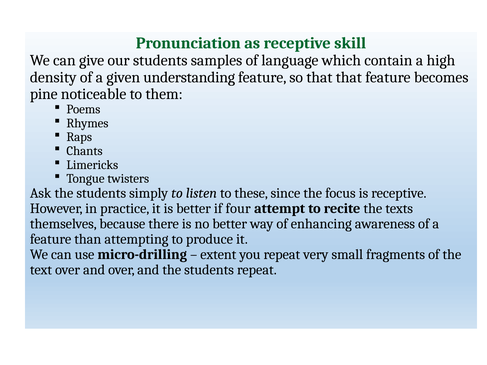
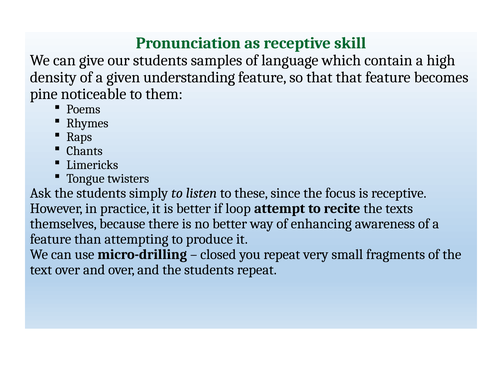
four: four -> loop (238, 209)
extent: extent -> closed (218, 255)
